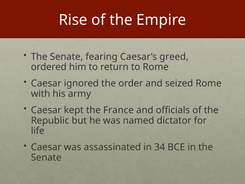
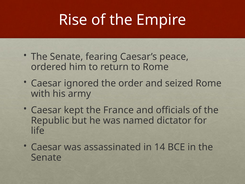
greed: greed -> peace (174, 57)
34: 34 -> 14 (160, 147)
